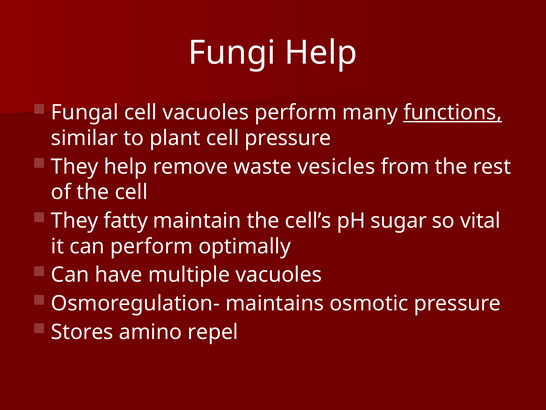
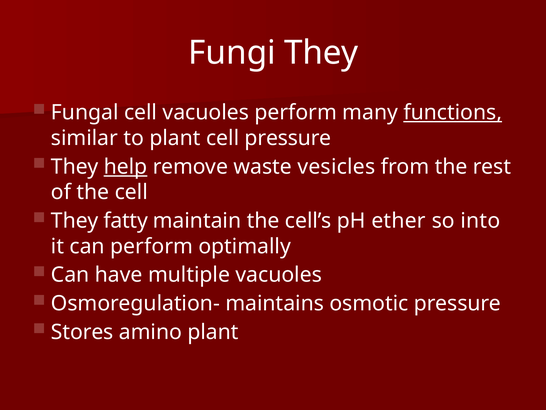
Fungi Help: Help -> They (321, 53)
help underline: none -> present (126, 167)
sugar: sugar -> ether (399, 221)
vital: vital -> into (480, 221)
amino repel: repel -> plant (213, 332)
